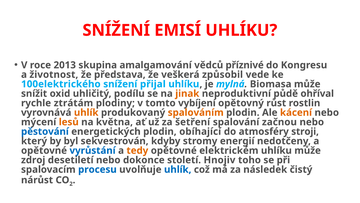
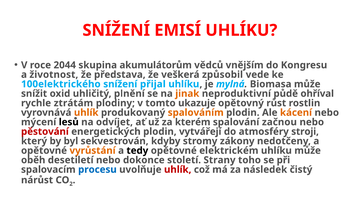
2013: 2013 -> 2044 (65, 65)
amalgamování: amalgamování -> akumulátorům (156, 65)
příznivé: příznivé -> vnějším (245, 65)
podílu: podílu -> plnění (129, 93)
vybíjení: vybíjení -> ukazuje (197, 103)
lesů colour: orange -> black (69, 122)
května: května -> odvíjet (114, 122)
šetření: šetření -> kterém (193, 122)
pěstování colour: blue -> red (45, 131)
obíhající: obíhající -> vytvářejí (200, 131)
energií: energií -> zákony (237, 141)
vyrůstání colour: blue -> orange (93, 150)
tedy colour: orange -> black (137, 150)
zdroj: zdroj -> oběh (33, 160)
Hnojiv: Hnojiv -> Strany (220, 160)
uhlík colour: blue -> red (178, 169)
